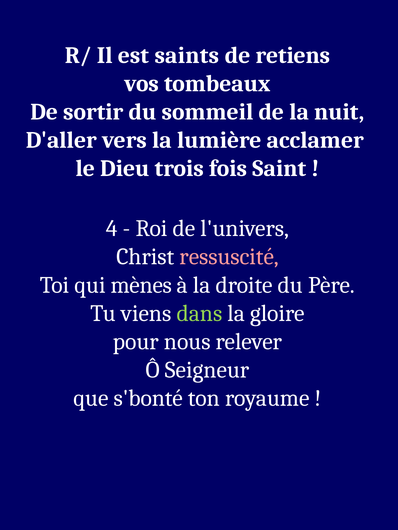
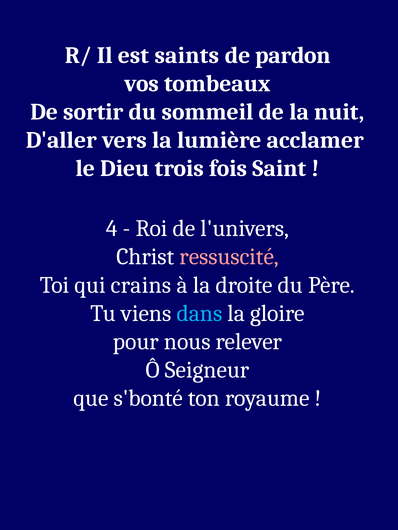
retiens: retiens -> pardon (293, 55)
mènes: mènes -> crains (141, 285)
dans colour: light green -> light blue (199, 314)
